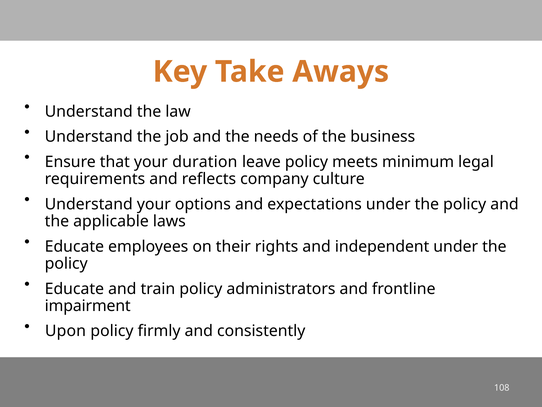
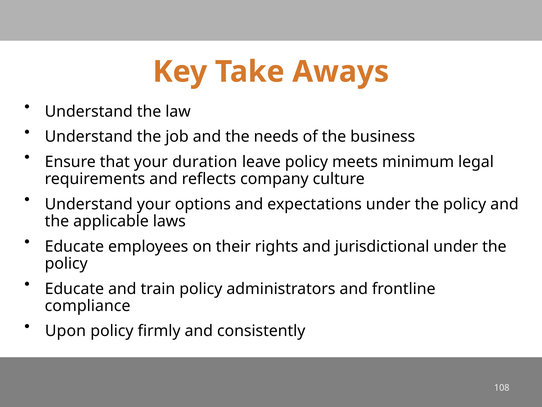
independent: independent -> jurisdictional (382, 246)
impairment: impairment -> compliance (88, 305)
